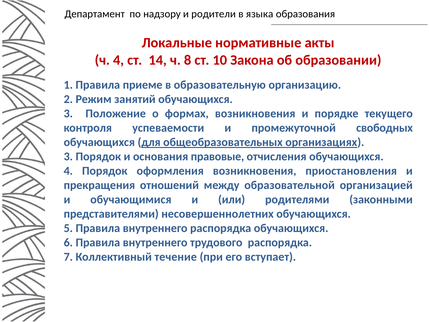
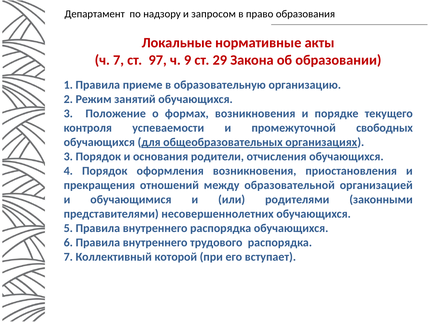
родители: родители -> запросом (214, 14)
языка: языка -> право (260, 14)
ч 4: 4 -> 7 (119, 60)
14: 14 -> 97 (158, 60)
8: 8 -> 9 (188, 60)
10: 10 -> 29 (220, 60)
правовые: правовые -> родители (217, 156)
течение: течение -> которой (176, 257)
